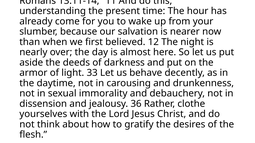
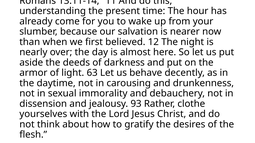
33: 33 -> 63 (92, 73)
36: 36 -> 93 (136, 104)
